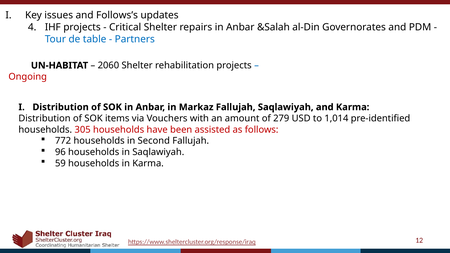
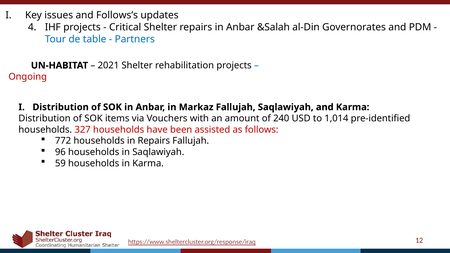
2060: 2060 -> 2021 (108, 65)
279: 279 -> 240 (281, 118)
305: 305 -> 327 (83, 130)
in Second: Second -> Repairs (154, 141)
